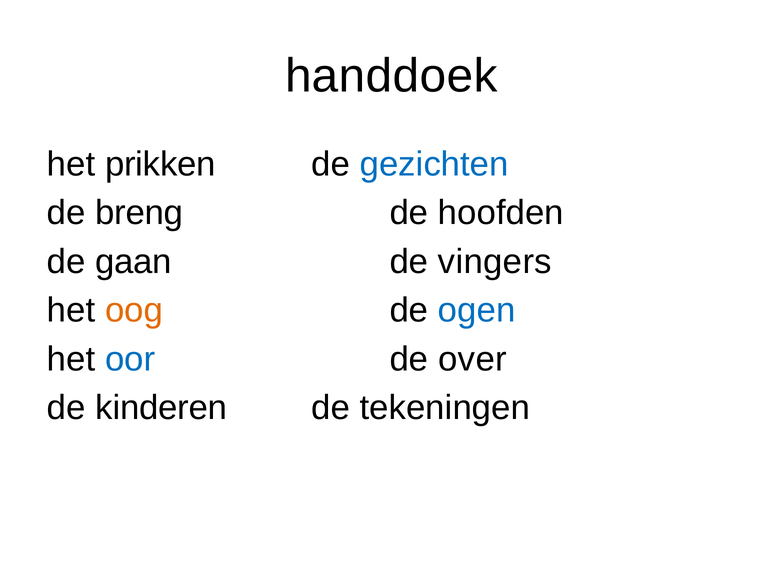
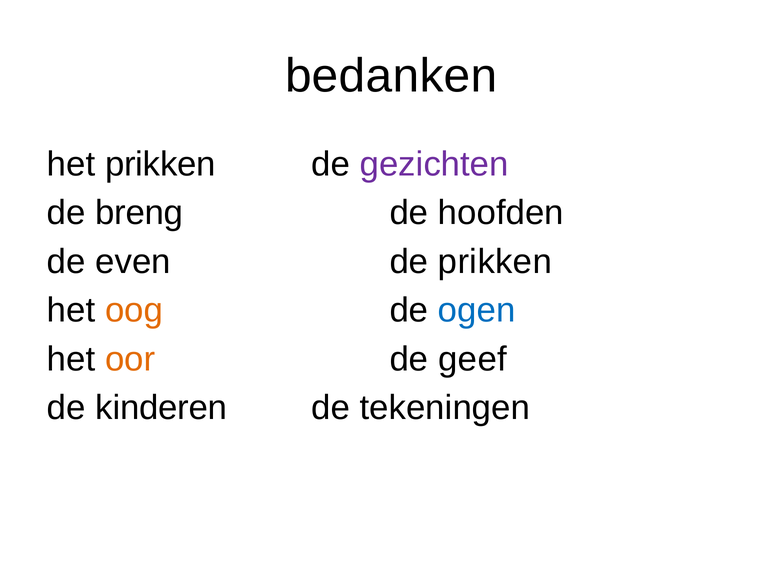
handdoek: handdoek -> bedanken (391, 76)
gezichten colour: blue -> purple (434, 164)
gaan: gaan -> even (133, 262)
de vingers: vingers -> prikken (495, 262)
oor colour: blue -> orange (130, 359)
over: over -> geef (473, 359)
